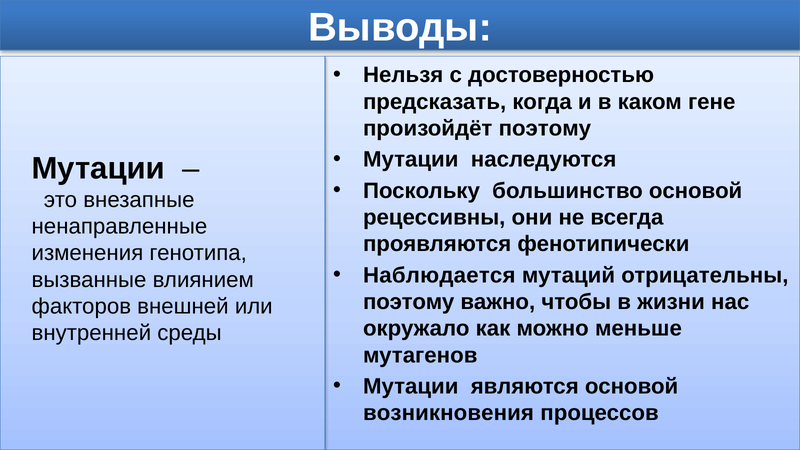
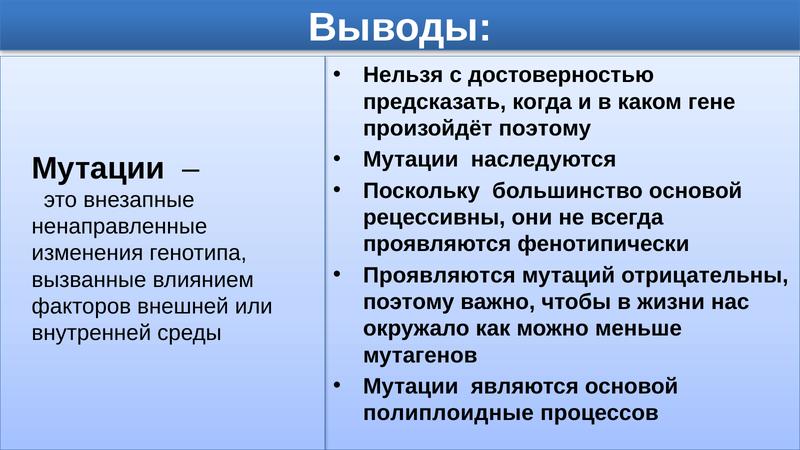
Наблюдается: Наблюдается -> Проявляются (439, 275)
возникновения: возникновения -> полиплоидные (448, 413)
